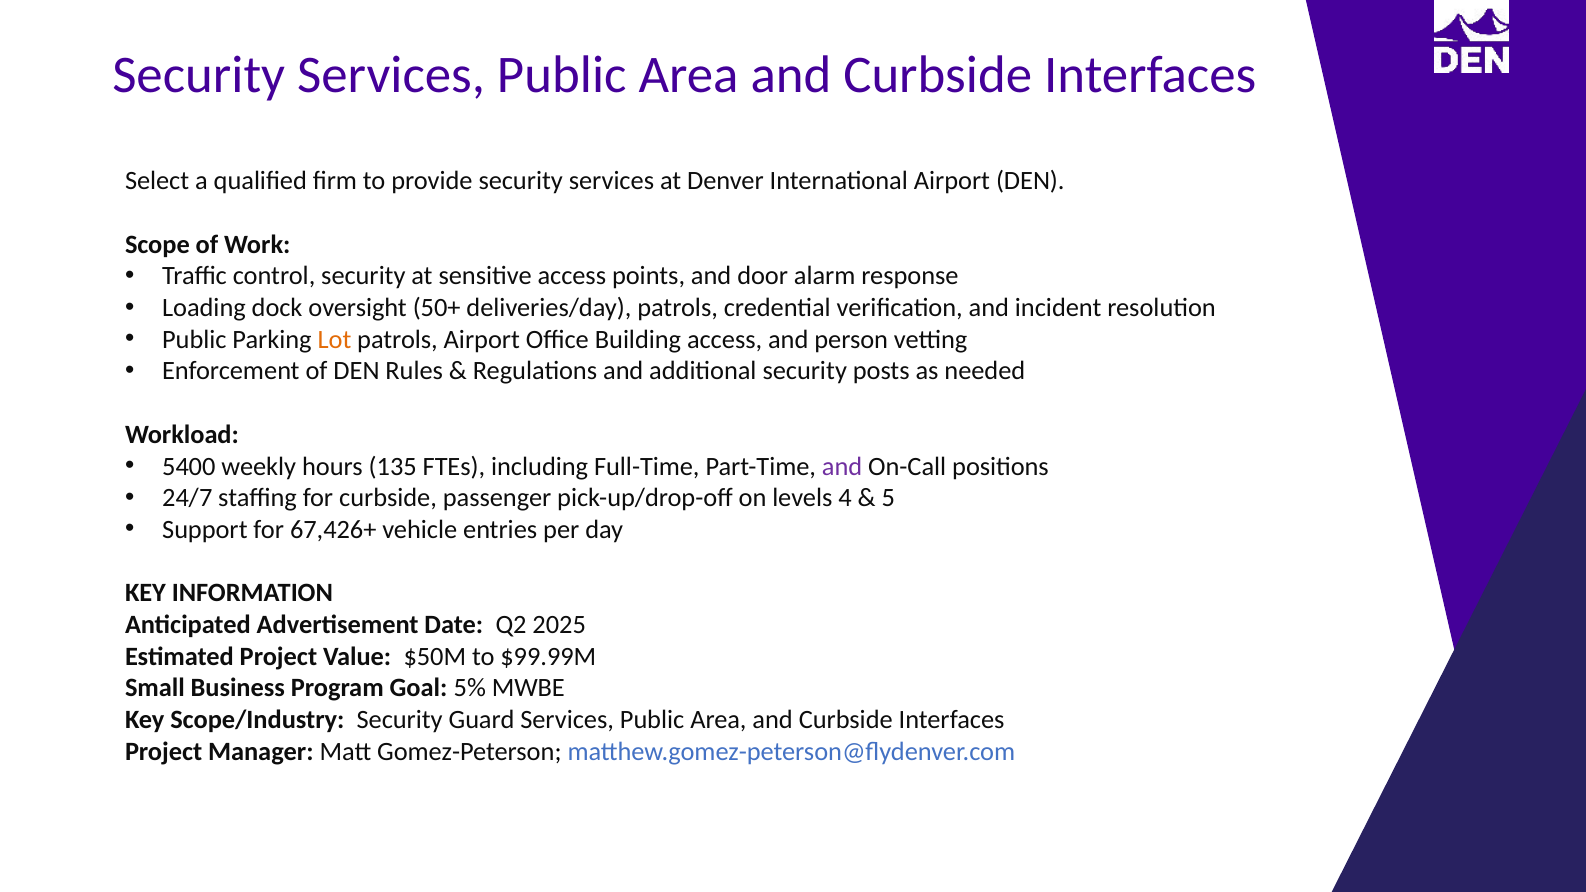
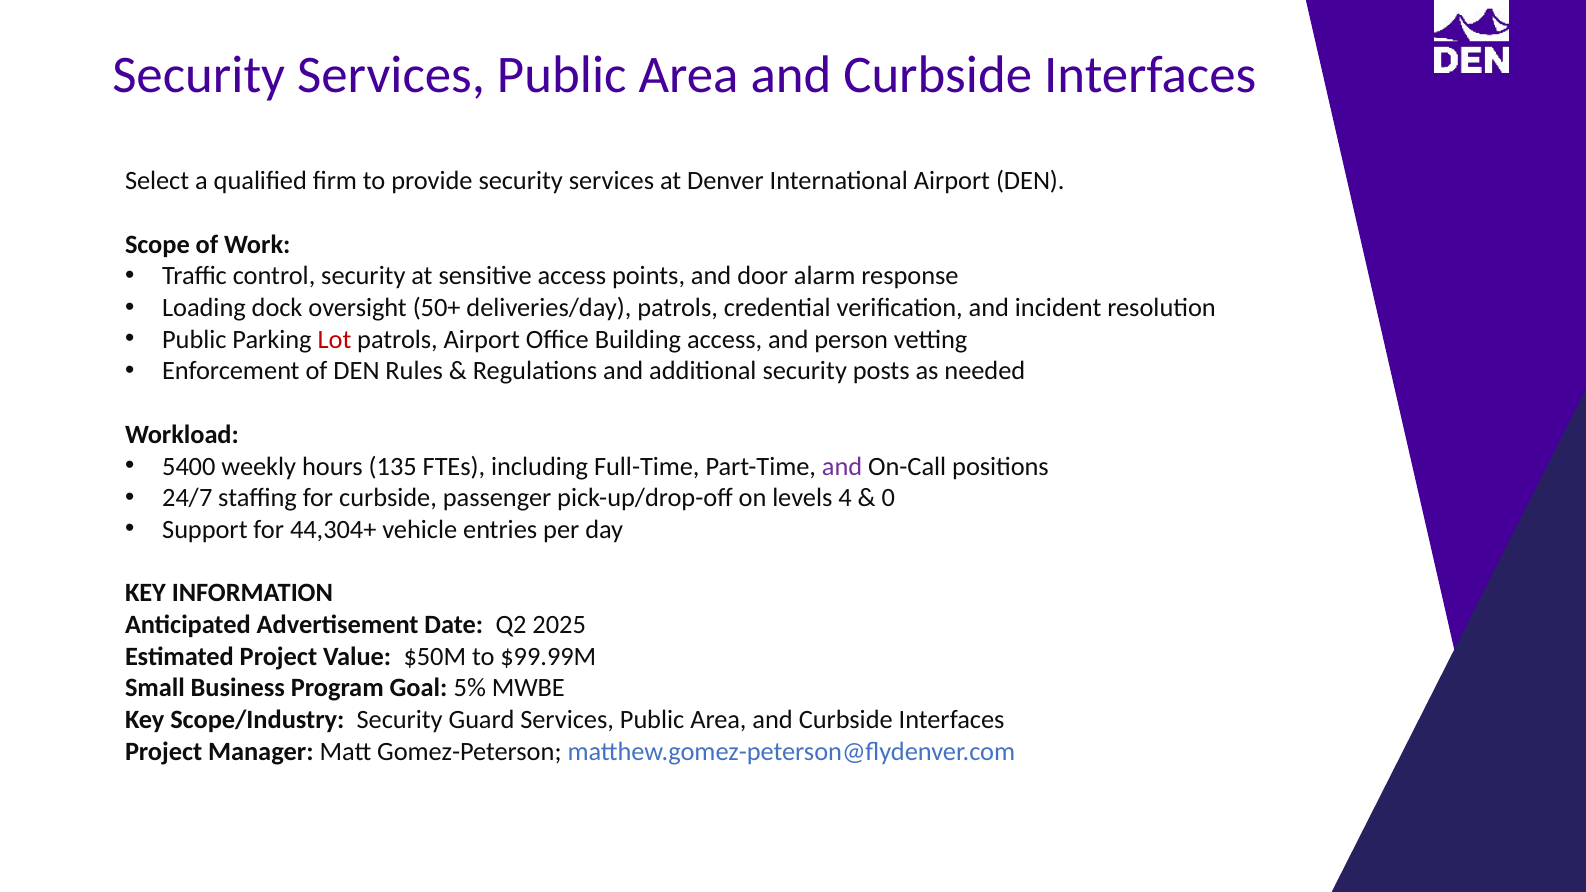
Lot colour: orange -> red (334, 340)
5: 5 -> 0 (888, 498)
67,426+: 67,426+ -> 44,304+ (333, 530)
